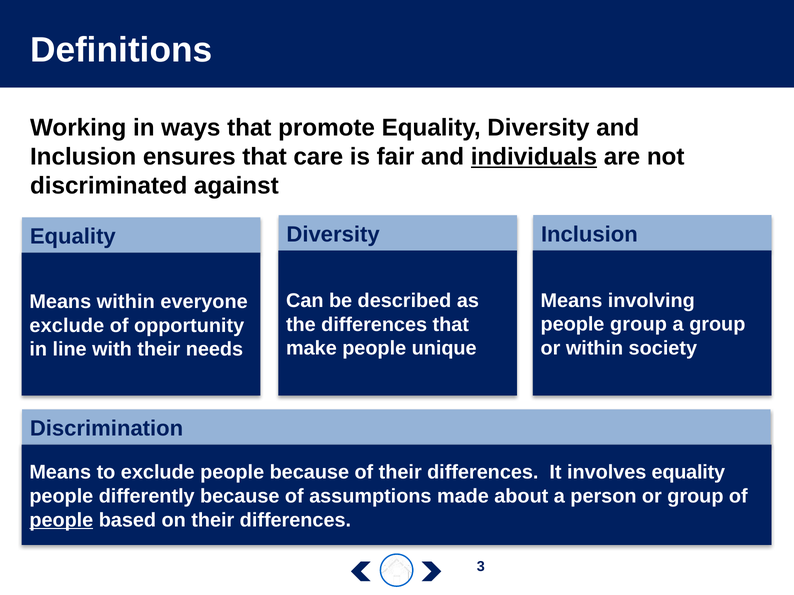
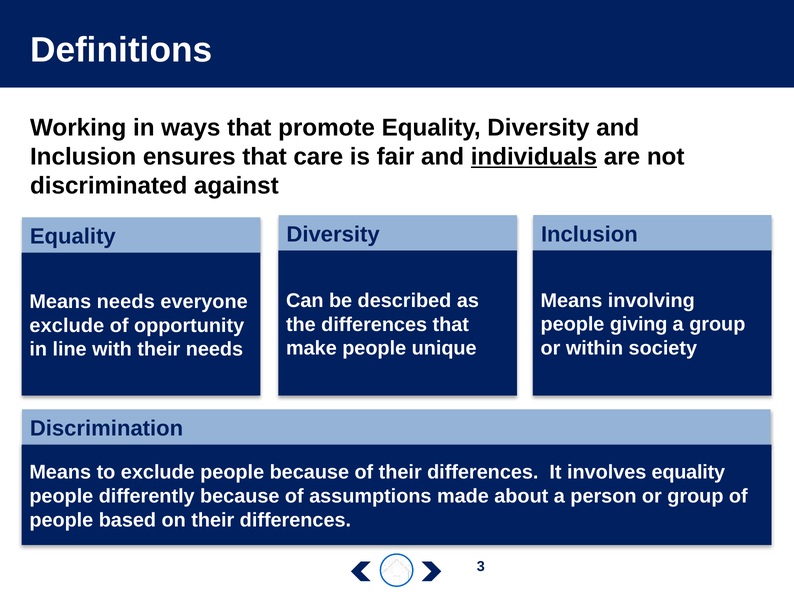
Means within: within -> needs (126, 302)
people group: group -> giving (639, 325)
people underline: present -> none (61, 520)
